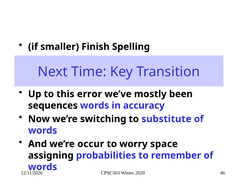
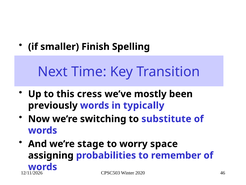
error: error -> cress (89, 94)
sequences: sequences -> previously (53, 105)
accuracy: accuracy -> typically (144, 105)
occur: occur -> stage (91, 144)
